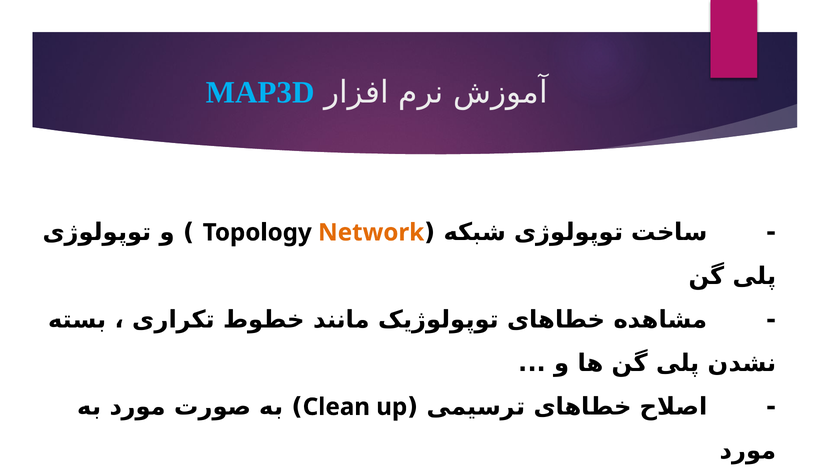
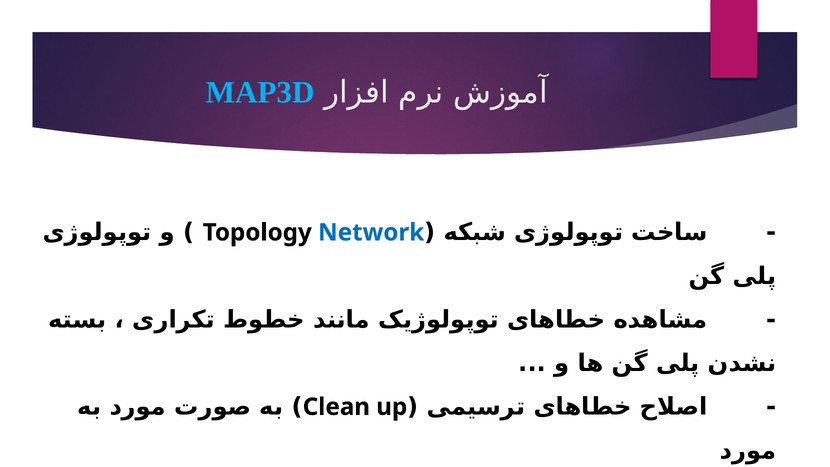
Network colour: orange -> blue (371, 232)
